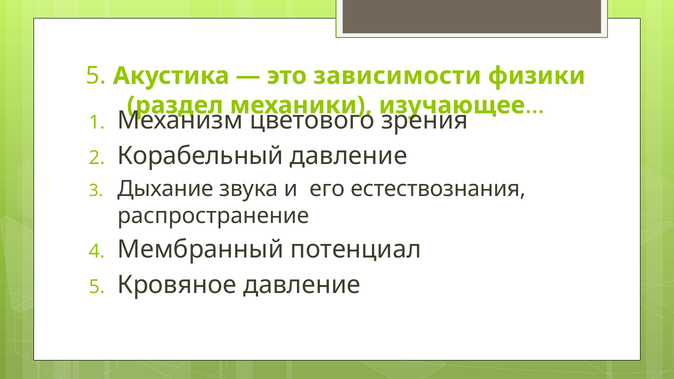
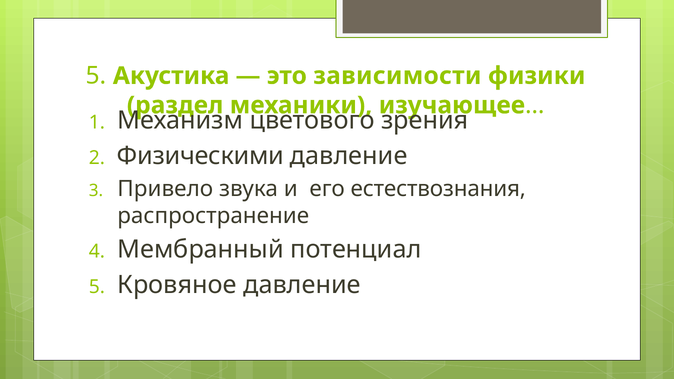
Корабельный: Корабельный -> Физическими (200, 156)
Дыхание: Дыхание -> Привело (165, 189)
